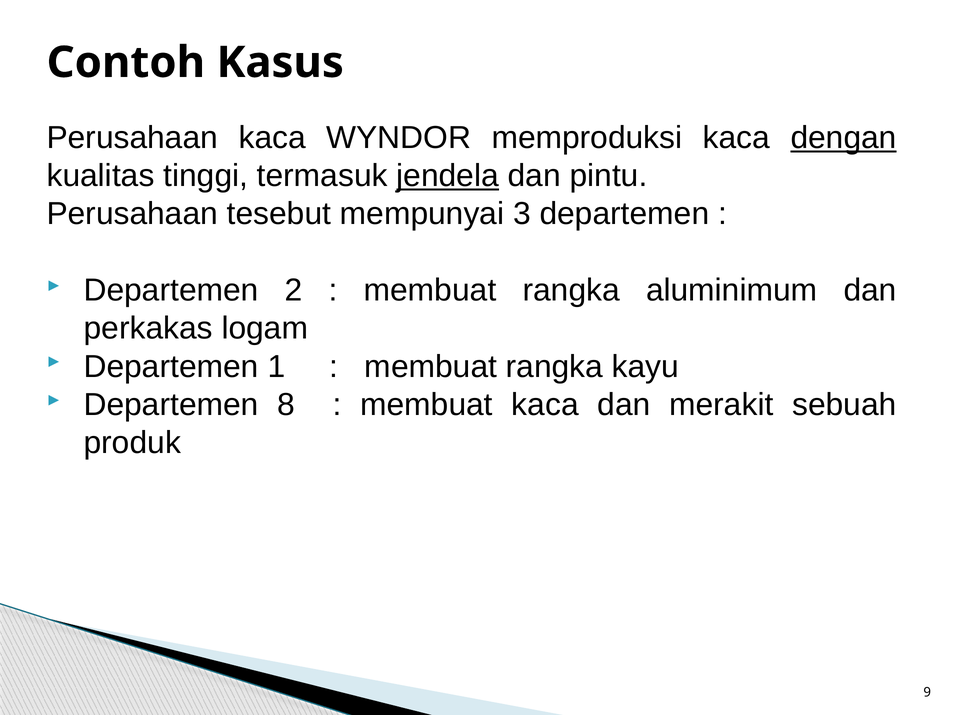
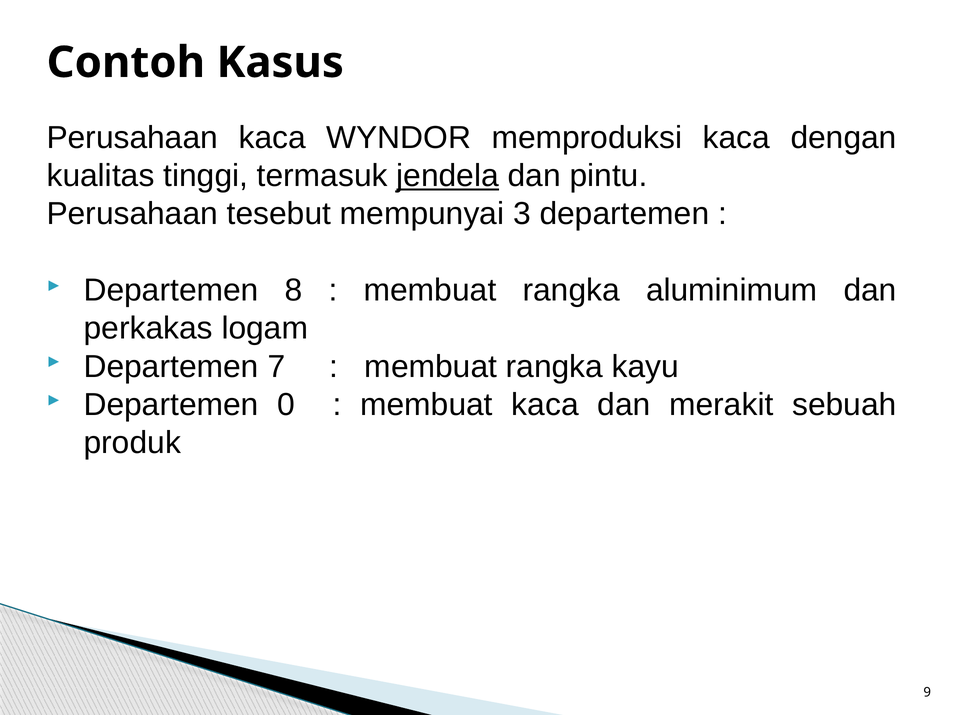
dengan underline: present -> none (844, 138)
2: 2 -> 8 (294, 290)
1: 1 -> 7 (276, 367)
8: 8 -> 0 (286, 405)
